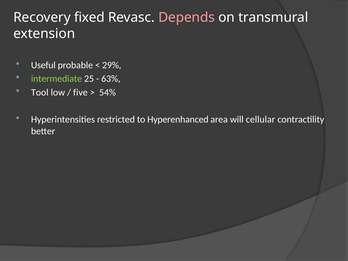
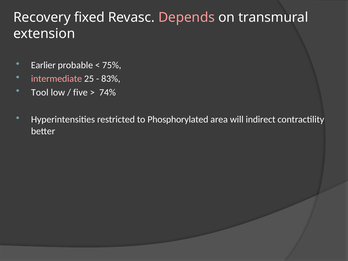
Useful: Useful -> Earlier (43, 65)
29%: 29% -> 75% (112, 65)
intermediate colour: light green -> pink (57, 79)
63%: 63% -> 83% (111, 79)
54%: 54% -> 74% (107, 92)
Hyperenhanced: Hyperenhanced -> Phosphorylated (178, 119)
cellular: cellular -> indirect (261, 119)
